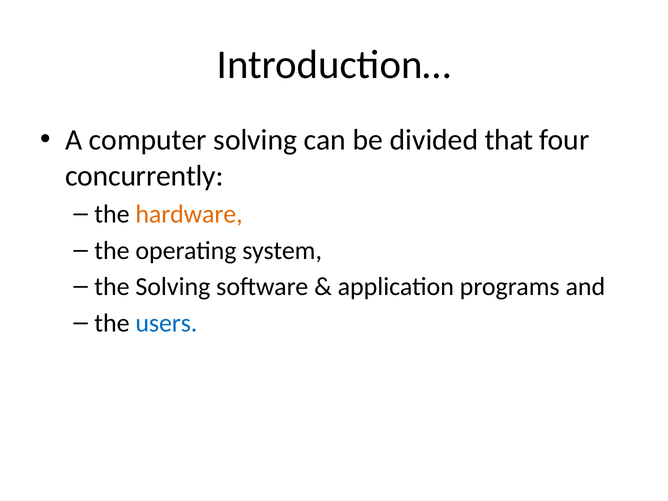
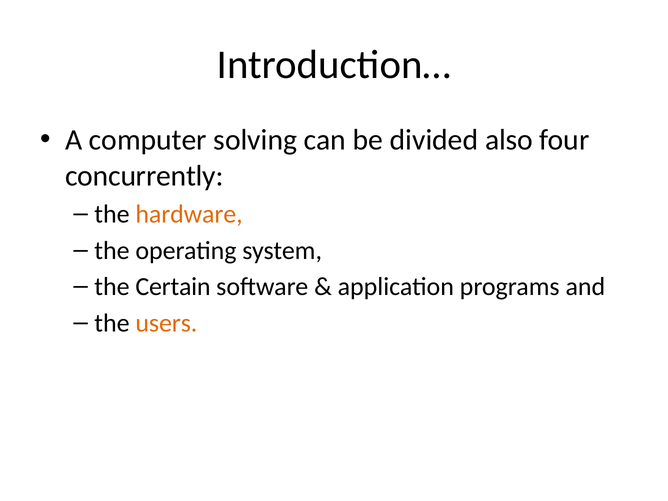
that: that -> also (509, 140)
the Solving: Solving -> Certain (173, 287)
users colour: blue -> orange (166, 323)
